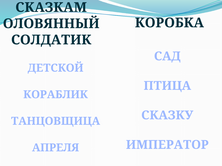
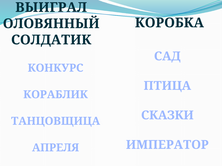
СКАЗКАМ: СКАЗКАМ -> ВЫИГРАЛ (51, 7)
ДЕТСКОЙ: ДЕТСКОЙ -> КОНКУРС (56, 68)
СКАЗКУ: СКАЗКУ -> СКАЗКИ (167, 116)
